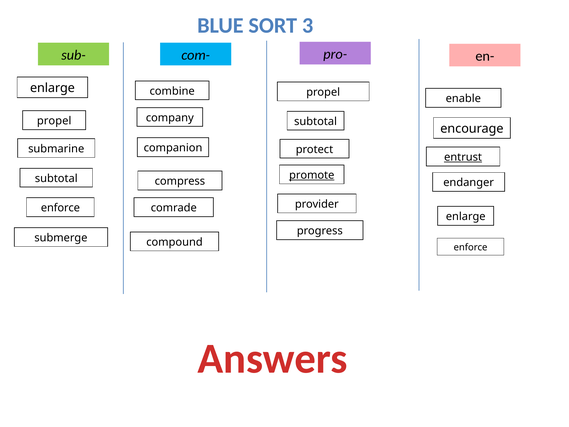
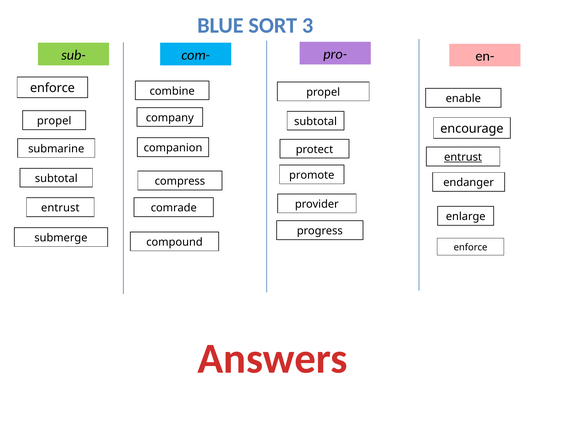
enlarge: enlarge -> enforce (52, 88)
promote underline: present -> none (312, 175)
enforce: enforce -> entrust (60, 208)
